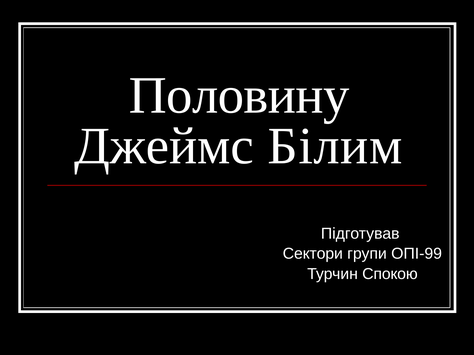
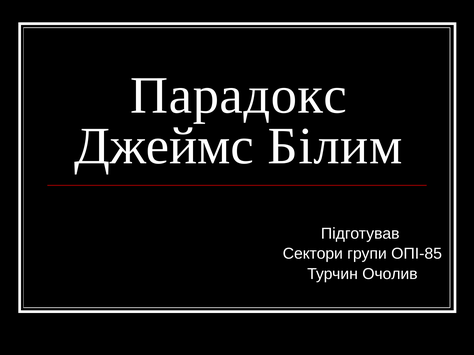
Половину: Половину -> Парадокс (239, 96)
ОПІ-99: ОПІ-99 -> ОПІ-85 (417, 254)
Спокою: Спокою -> Очолив (390, 274)
